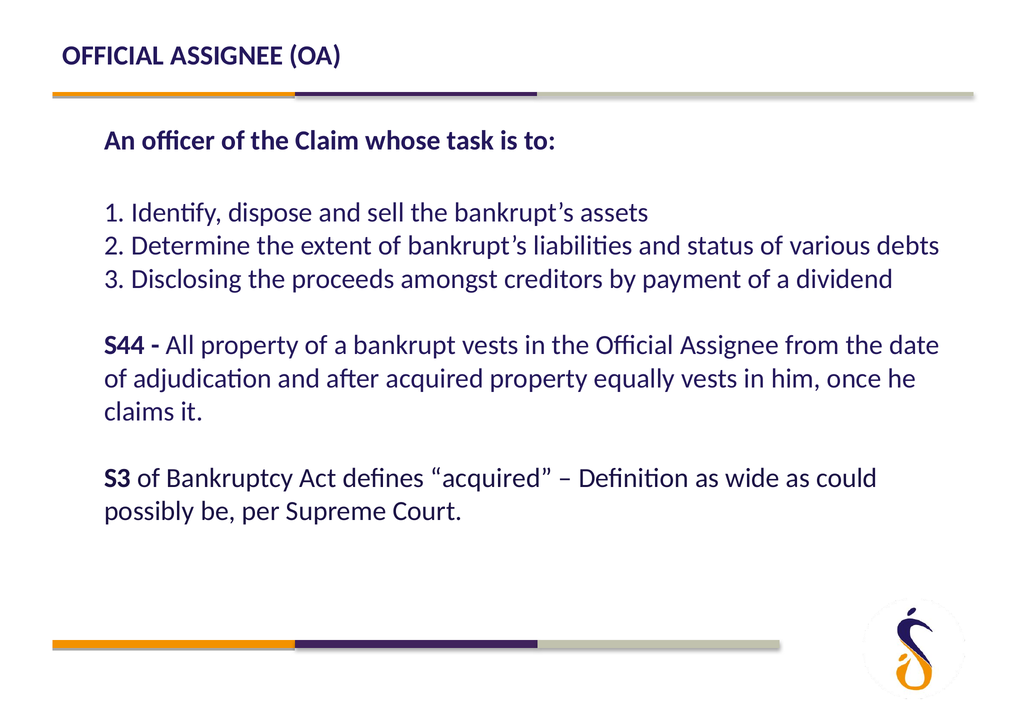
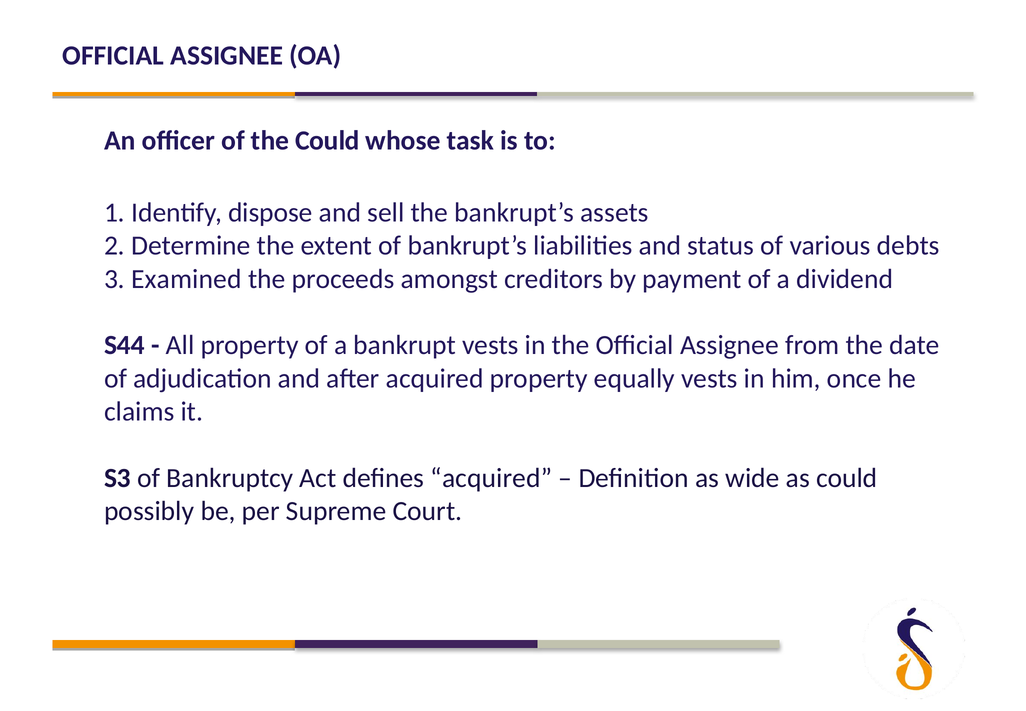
the Claim: Claim -> Could (327, 141)
Disclosing: Disclosing -> Examined (186, 279)
